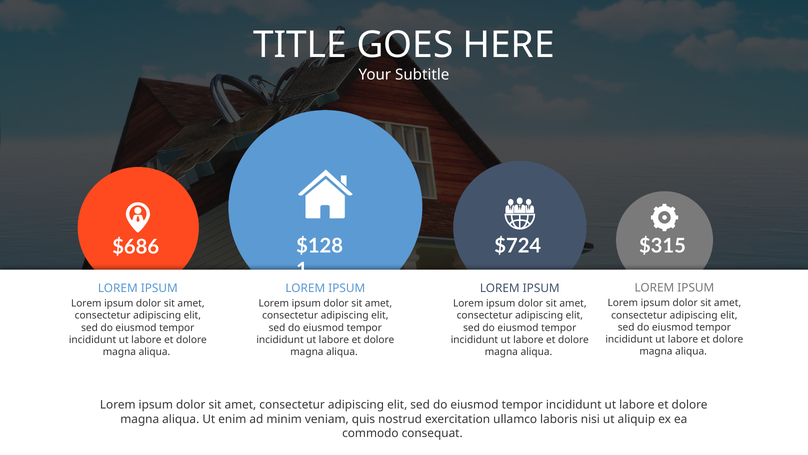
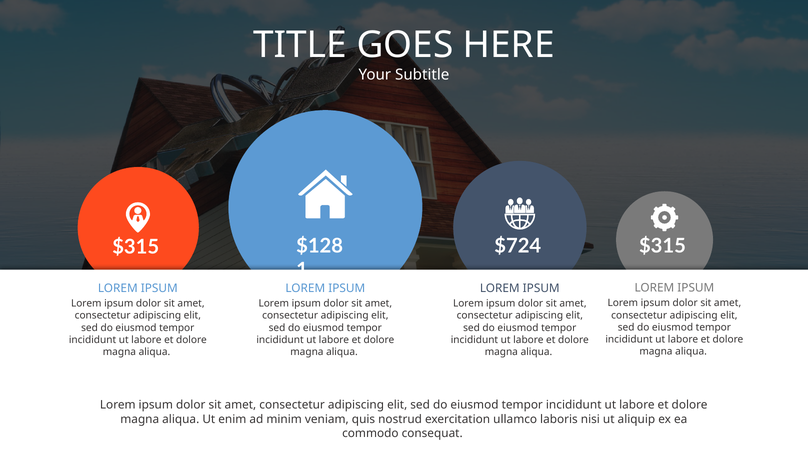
$686: $686 -> $315 (136, 247)
